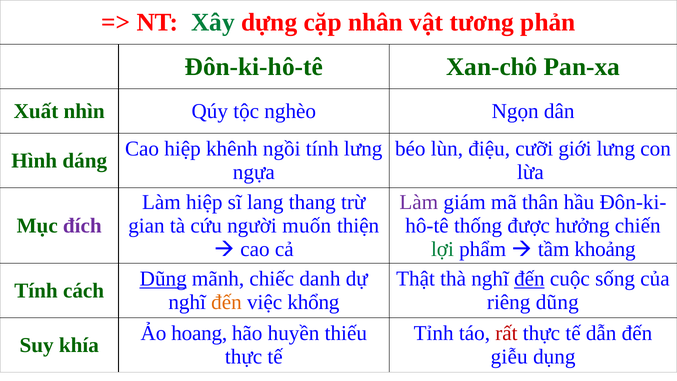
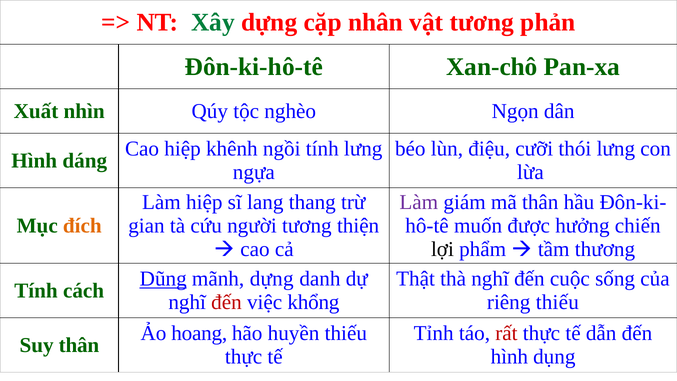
giới: giới -> thói (575, 149)
đích colour: purple -> orange (82, 226)
người muốn: muốn -> tương (307, 226)
thống: thống -> muốn (478, 226)
lợi colour: green -> black (442, 249)
khoảng: khoảng -> thương (605, 249)
mãnh chiếc: chiếc -> dựng (272, 279)
đến underline: present -> none (529, 279)
đến colour: orange -> red (226, 302)
riêng dũng: dũng -> thiếu (557, 302)
Suy khía: khía -> thân (79, 345)
giễu: giễu -> hình (509, 357)
